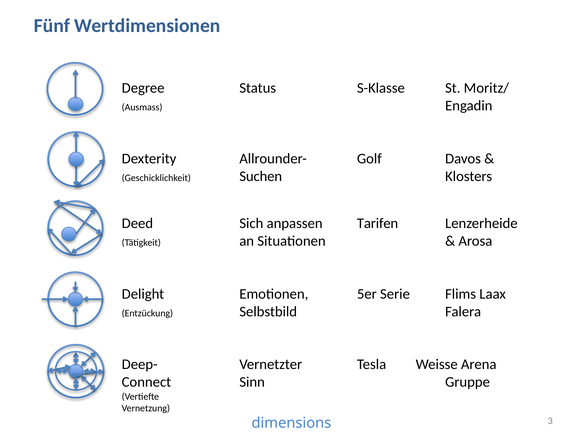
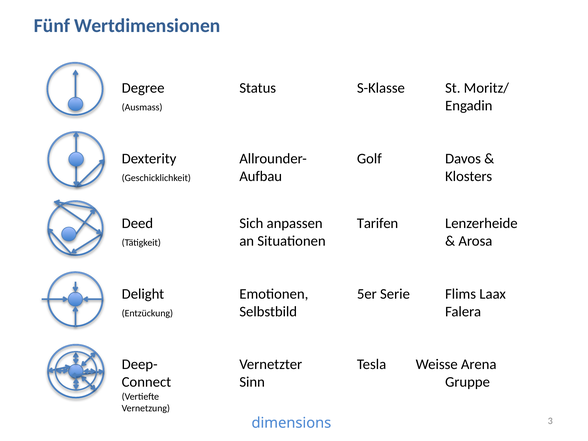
Suchen: Suchen -> Aufbau (261, 176)
